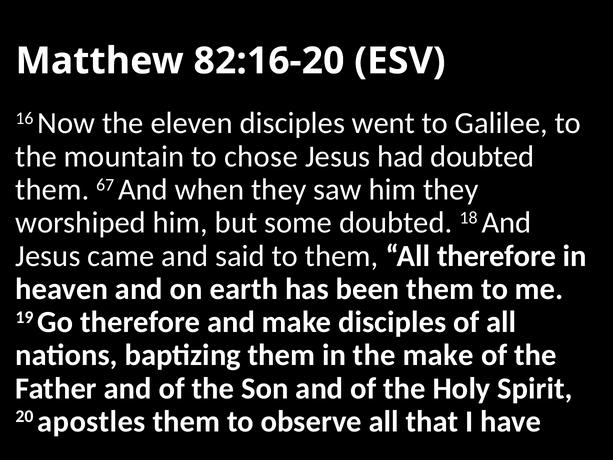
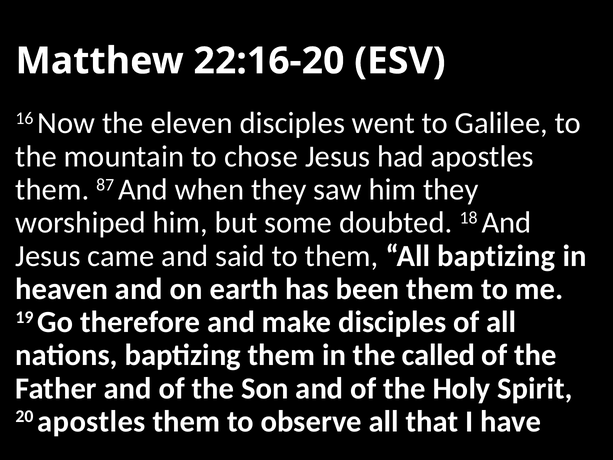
82:16-20: 82:16-20 -> 22:16-20 (269, 61)
had doubted: doubted -> apostles (482, 156)
67: 67 -> 87 (105, 185)
All therefore: therefore -> baptizing (496, 256)
the make: make -> called (438, 355)
